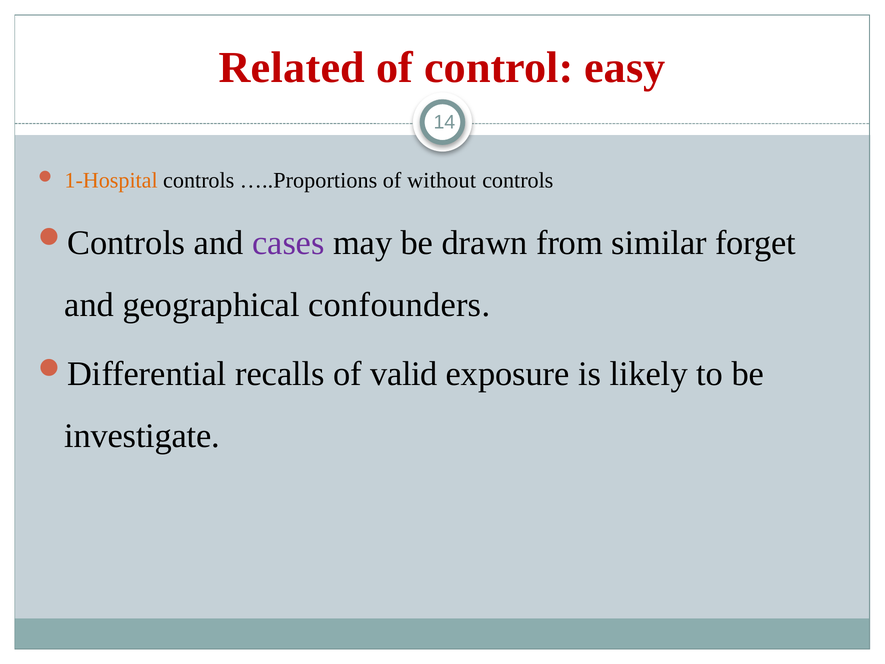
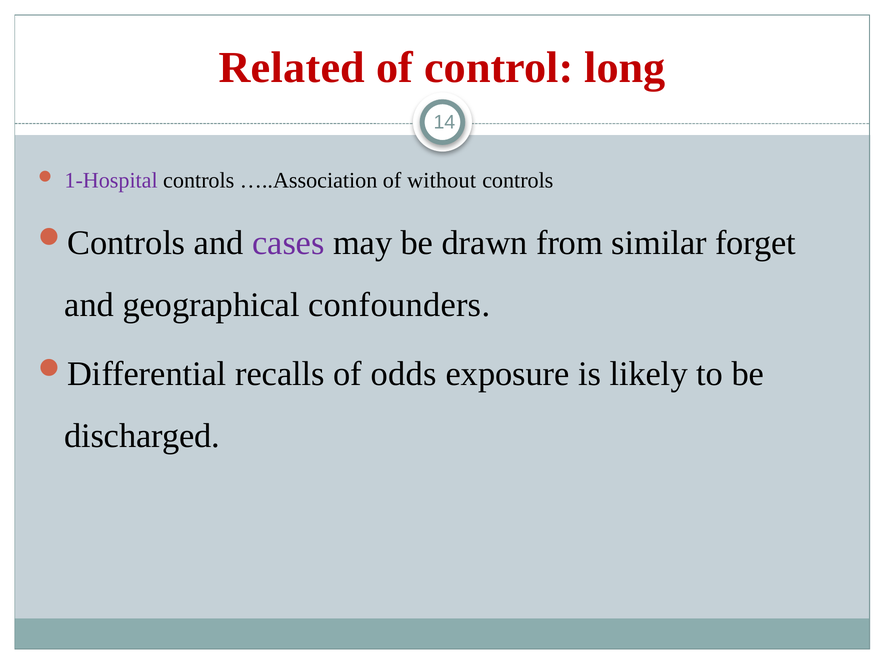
easy: easy -> long (625, 68)
1-Hospital colour: orange -> purple (111, 180)
…..Proportions: …..Proportions -> …..Association (309, 180)
valid: valid -> odds (404, 374)
investigate: investigate -> discharged (142, 436)
